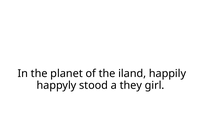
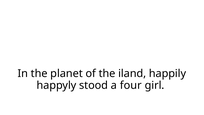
they: they -> four (131, 85)
